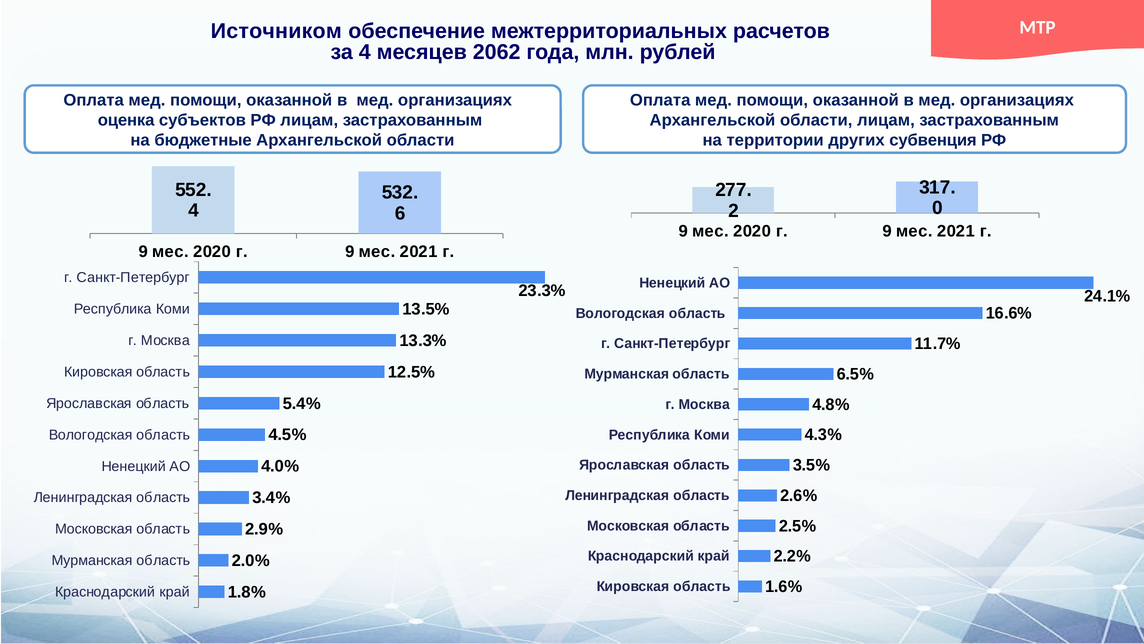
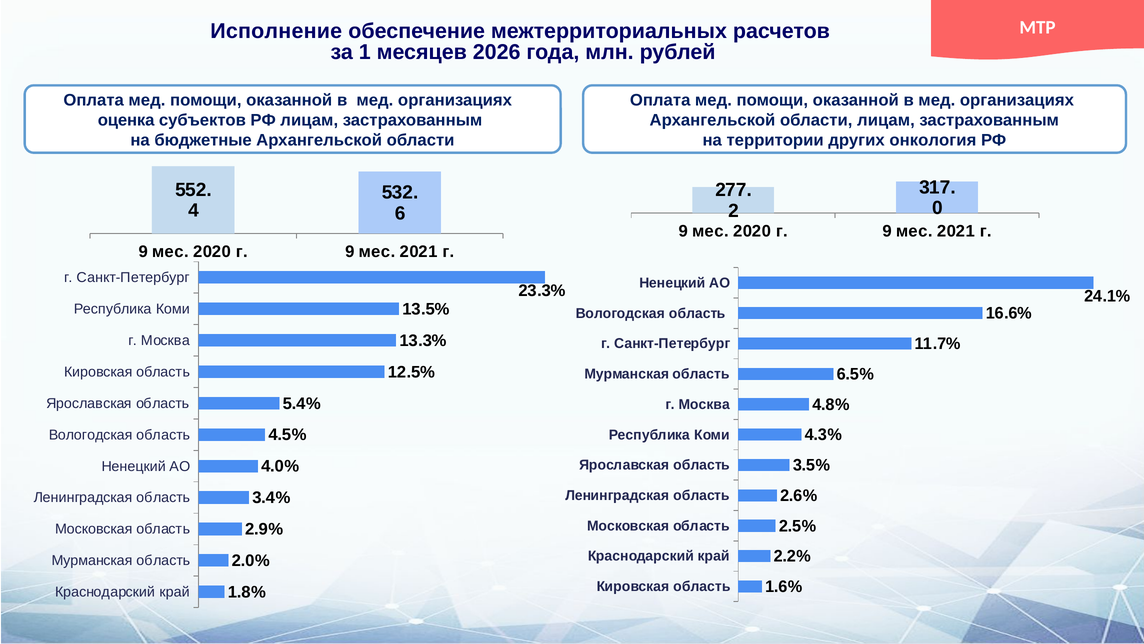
Источником: Источником -> Исполнение (276, 31)
за 4: 4 -> 1 (365, 52)
2062: 2062 -> 2026 (497, 52)
субвенция: субвенция -> онкология (933, 140)
